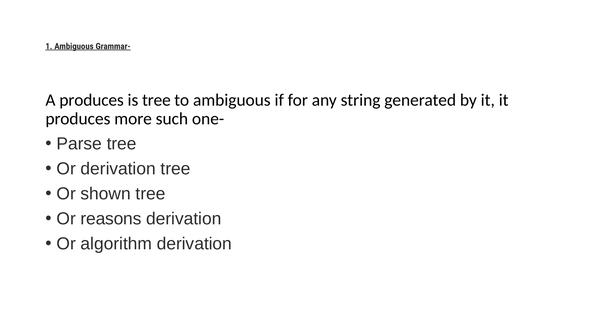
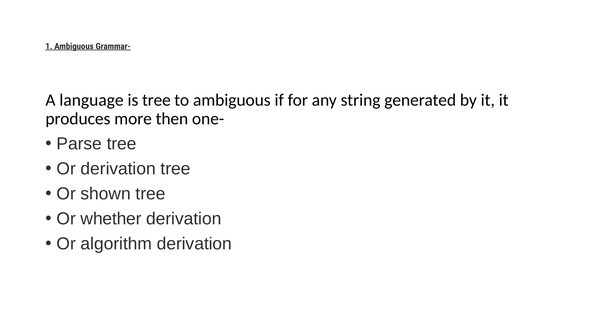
A produces: produces -> language (91, 100)
such: such -> then (172, 119)
reasons: reasons -> whether (111, 219)
